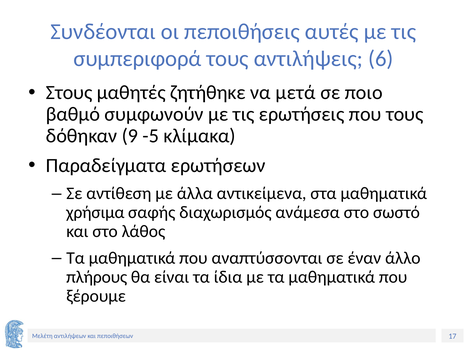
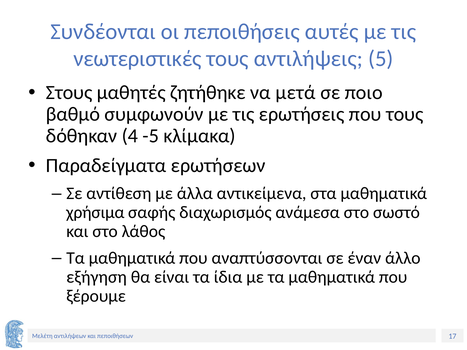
συμπεριφορά: συμπεριφορά -> νεωτεριστικές (137, 59)
6: 6 -> 5 (381, 59)
9: 9 -> 4 (130, 136)
πλήρους: πλήρους -> εξήγηση (97, 277)
